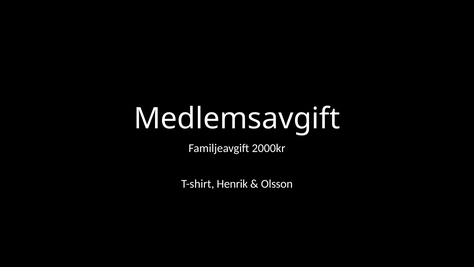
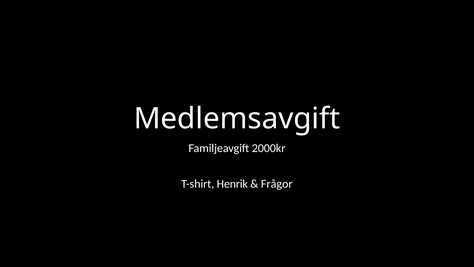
Olsson: Olsson -> Frågor (277, 184)
